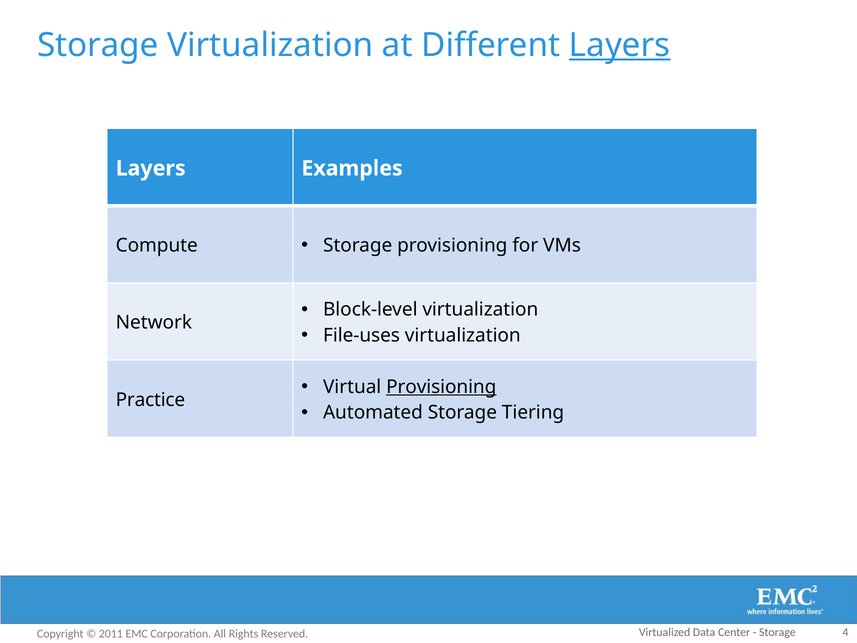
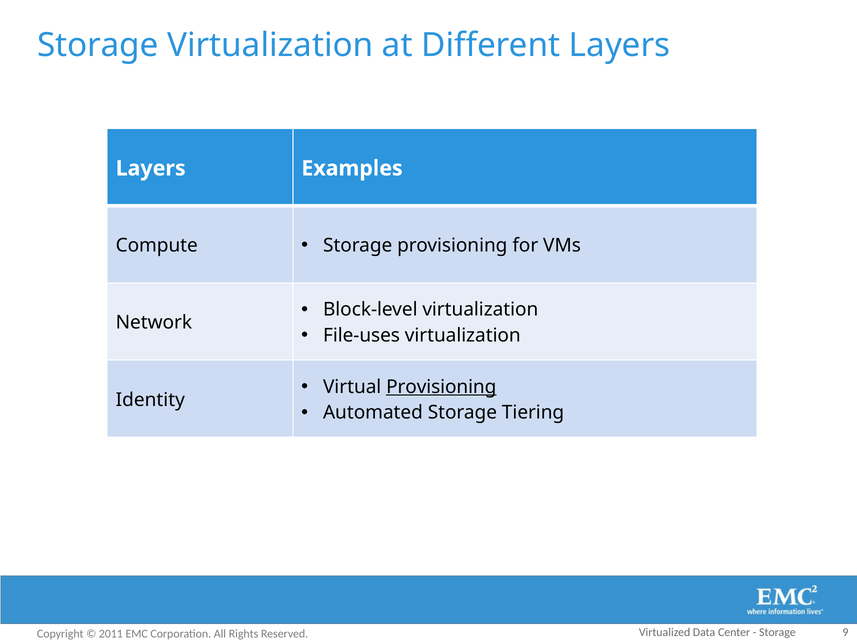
Layers underline: present -> none (620, 45)
Practice: Practice -> Identity (150, 400)
4: 4 -> 9 (845, 632)
